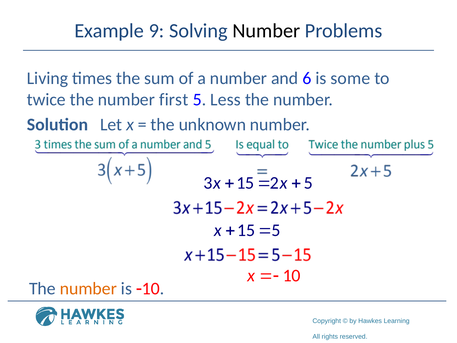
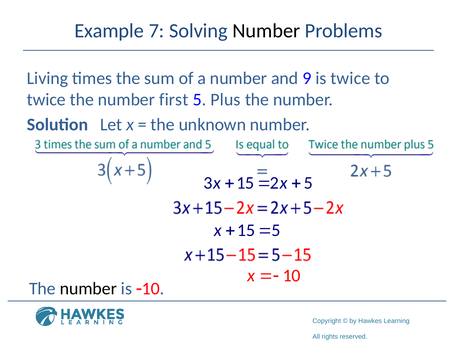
9: 9 -> 7 (157, 31)
6: 6 -> 9 (307, 78)
is some: some -> twice (350, 78)
Less: Less -> Plus (226, 99)
number colour: orange -> black (88, 288)
